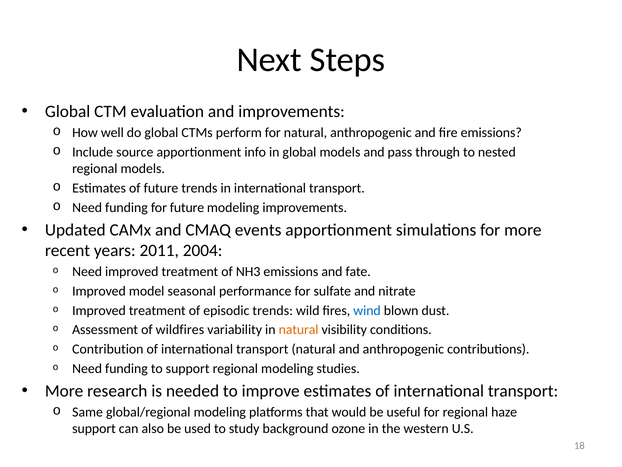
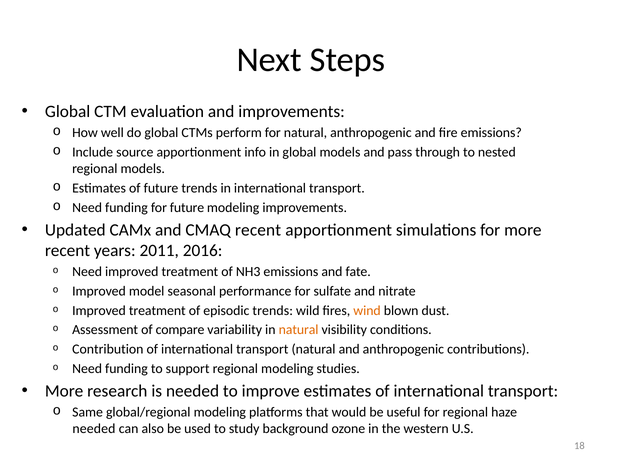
CMAQ events: events -> recent (258, 230)
2004: 2004 -> 2016 (203, 250)
wind colour: blue -> orange (367, 310)
wildfires: wildfires -> compare (180, 330)
support: support -> needed (94, 428)
